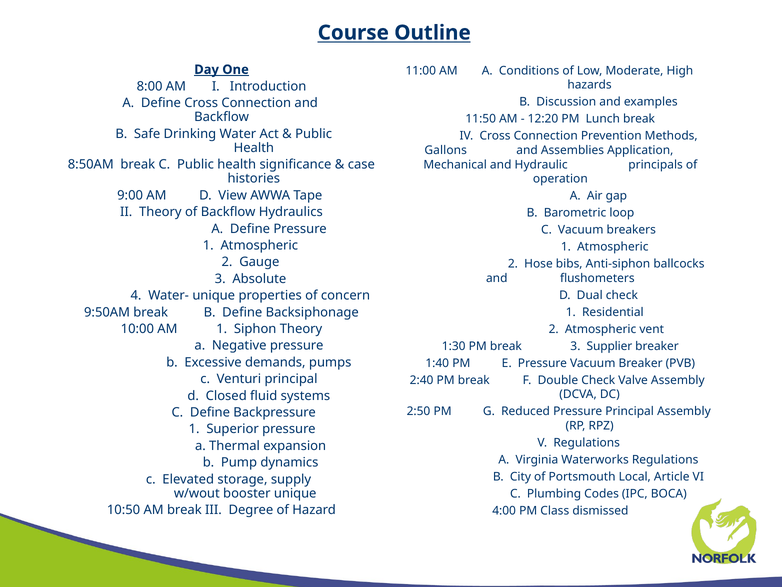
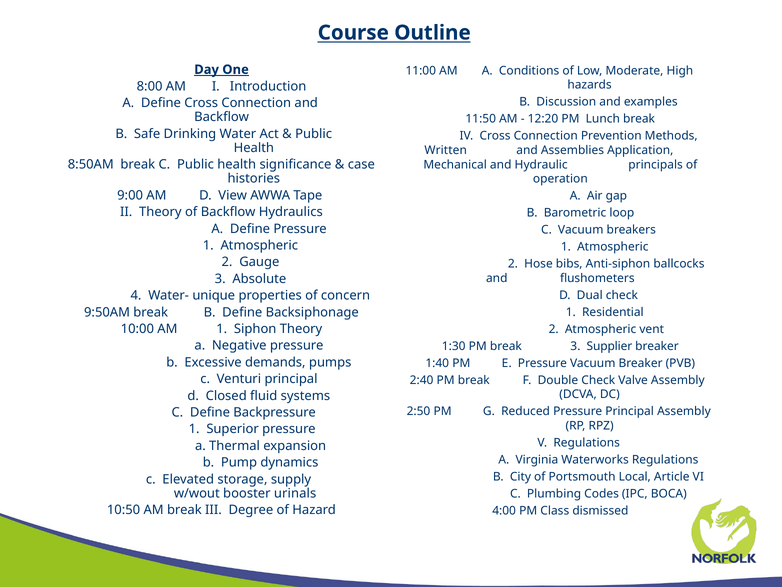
Gallons: Gallons -> Written (446, 150)
booster unique: unique -> urinals (295, 493)
